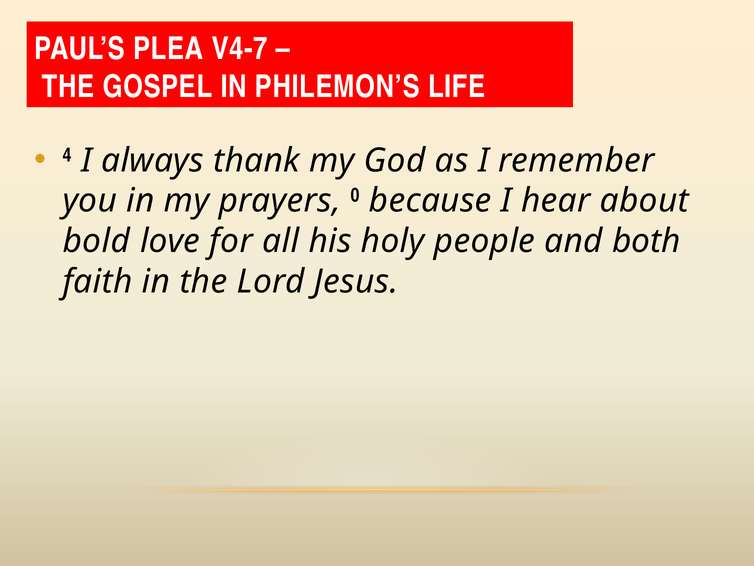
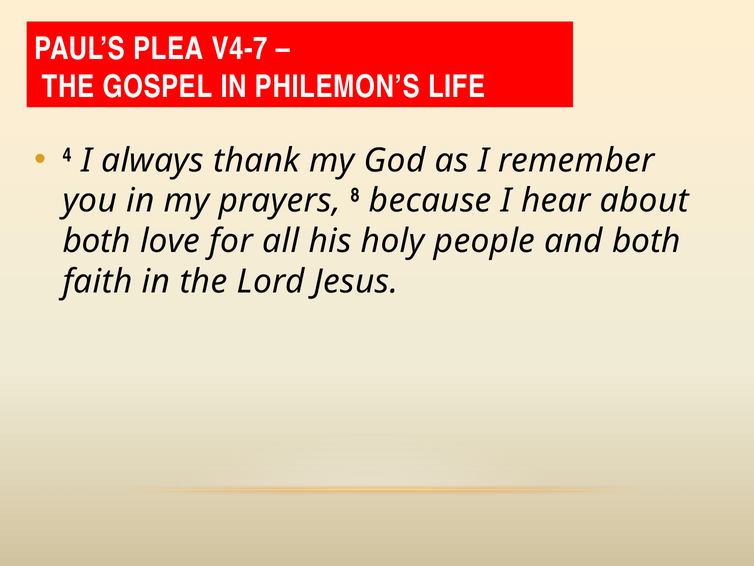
0: 0 -> 8 (355, 195)
bold: bold -> both (97, 241)
